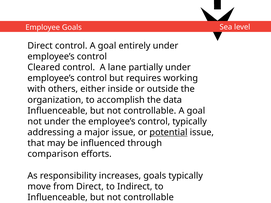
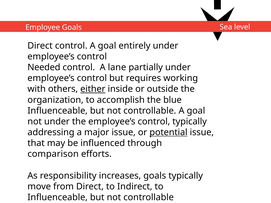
Cleared: Cleared -> Needed (44, 67)
either underline: none -> present (93, 89)
data: data -> blue (173, 100)
